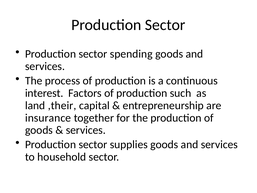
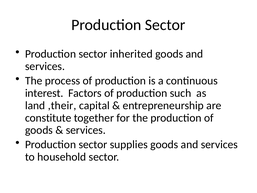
spending: spending -> inherited (131, 54)
insurance: insurance -> constitute (48, 118)
